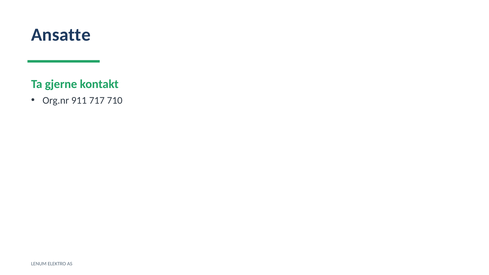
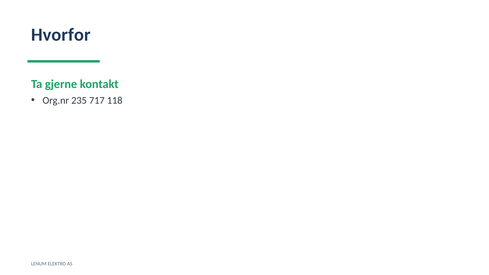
Ansatte: Ansatte -> Hvorfor (61, 35)
911: 911 -> 235 (79, 101)
710: 710 -> 118 (115, 101)
